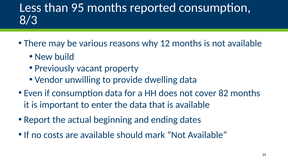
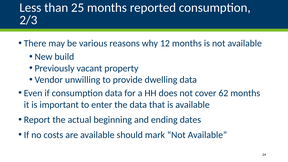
95: 95 -> 25 (78, 8)
8/3: 8/3 -> 2/3 (28, 20)
82: 82 -> 62 (223, 93)
